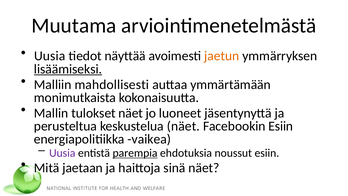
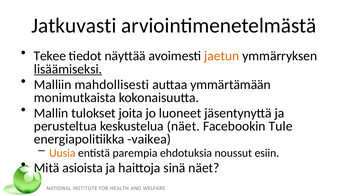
Muutama: Muutama -> Jatkuvasti (74, 26)
Uusia: Uusia -> Tekee (50, 56)
tulokset näet: näet -> joita (131, 113)
Facebookin Esiin: Esiin -> Tule (281, 126)
Uusia colour: purple -> orange (62, 153)
parempia underline: present -> none (135, 153)
jaetaan: jaetaan -> asioista (83, 168)
